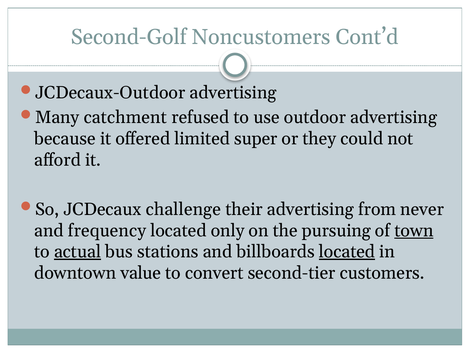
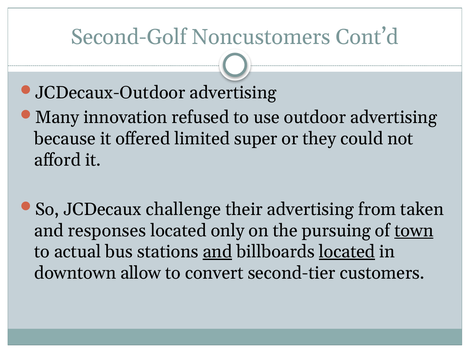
catchment: catchment -> innovation (125, 117)
never: never -> taken (422, 209)
frequency: frequency -> responses (107, 230)
actual underline: present -> none (78, 251)
and underline: none -> present (217, 251)
value: value -> allow (141, 273)
